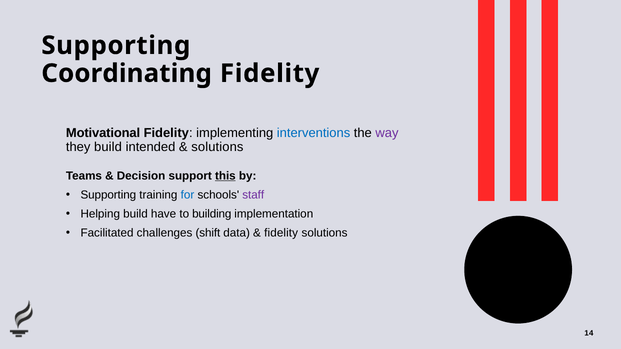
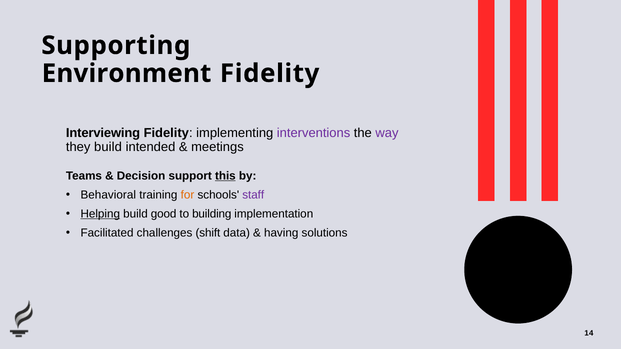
Coordinating: Coordinating -> Environment (127, 73)
Motivational: Motivational -> Interviewing (103, 133)
interventions colour: blue -> purple (314, 133)
solutions: solutions -> meetings (217, 147)
Supporting: Supporting -> Behavioral (108, 195)
for colour: blue -> orange (187, 195)
Helping underline: none -> present (100, 214)
have: have -> good (164, 214)
fidelity: fidelity -> having (281, 233)
